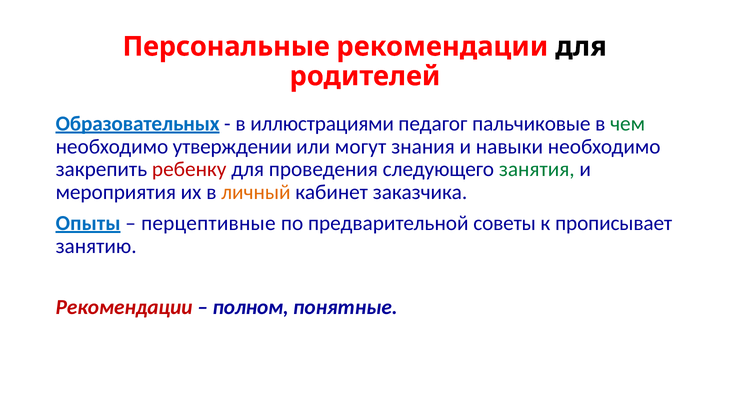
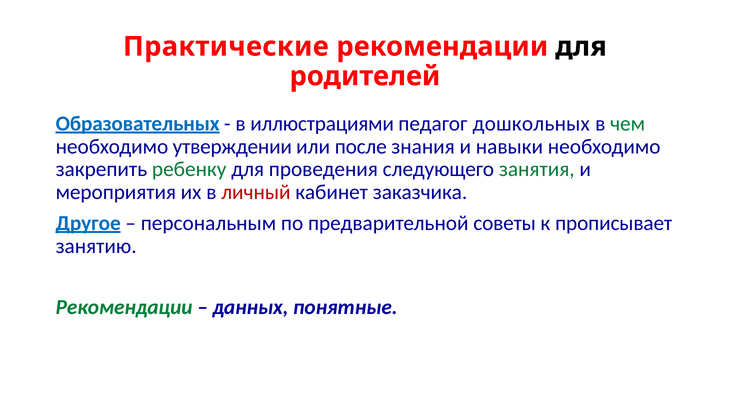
Персональные: Персональные -> Практические (226, 47)
пальчиковые: пальчиковые -> дошкольных (531, 123)
могут: могут -> после (361, 146)
ребенку colour: red -> green (189, 169)
личный colour: orange -> red (256, 192)
Опыты: Опыты -> Другое (88, 223)
перцептивные: перцептивные -> персональным (208, 223)
Рекомендации colour: red -> green (124, 307)
полном: полном -> данных (250, 307)
